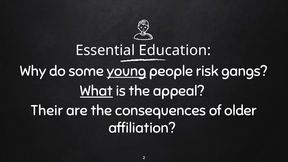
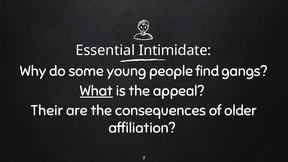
Education: Education -> Intimidate (175, 50)
young underline: present -> none (126, 71)
risk: risk -> find (207, 71)
